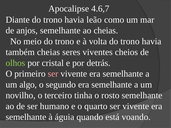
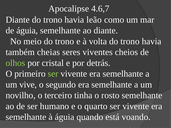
de anjos: anjos -> águia (27, 31)
ao cheias: cheias -> diante (106, 31)
ser colour: pink -> light green (53, 74)
algo: algo -> vive (28, 85)
